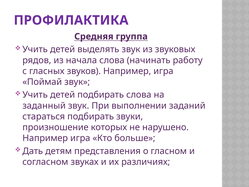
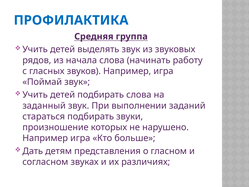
ПРОФИЛАКТИКА colour: purple -> blue (71, 20)
